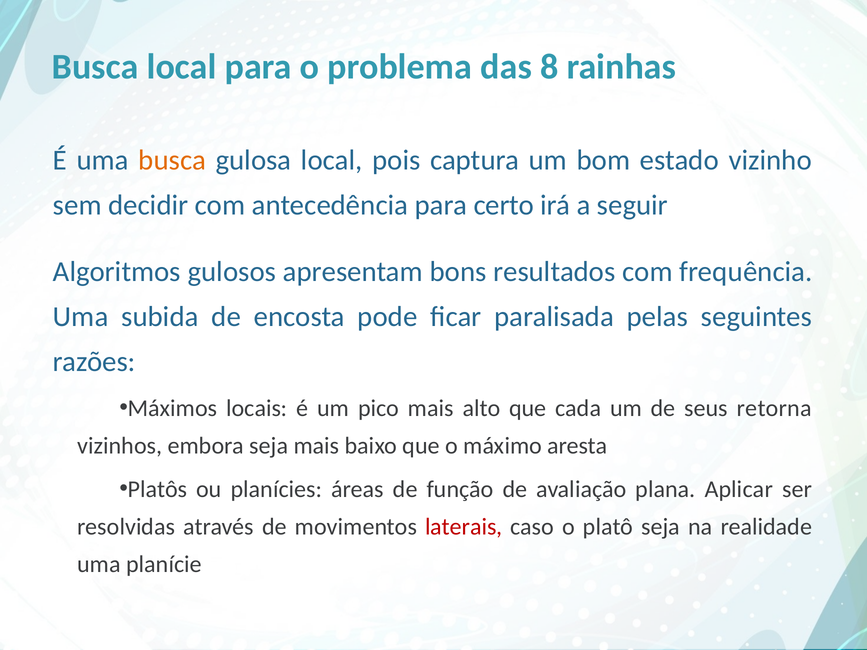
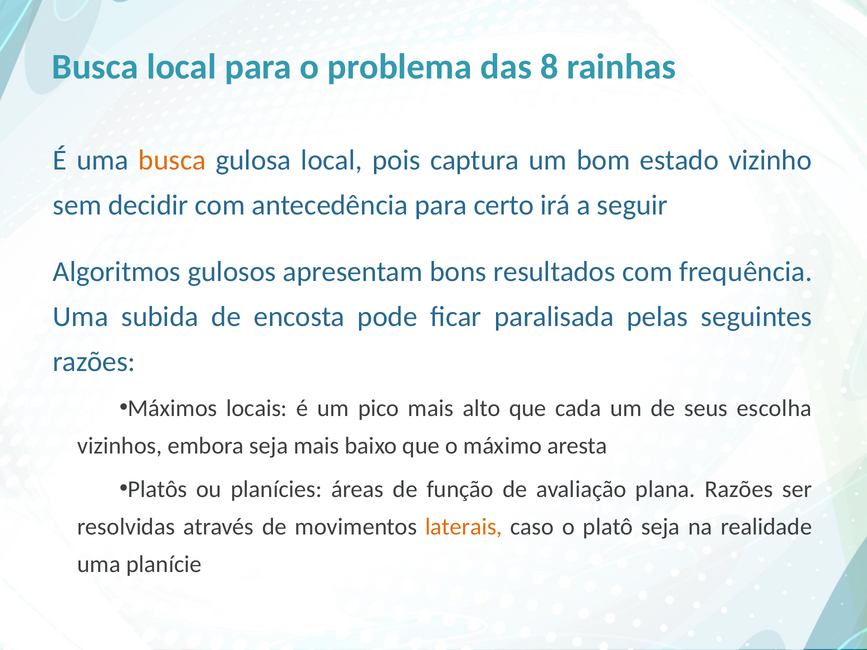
retorna: retorna -> escolha (774, 408)
plana Aplicar: Aplicar -> Razões (739, 489)
laterais colour: red -> orange (464, 527)
